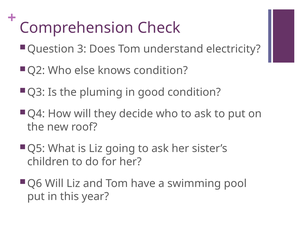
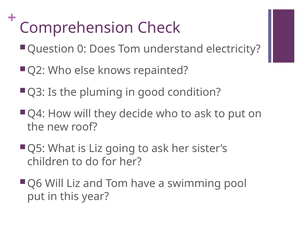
3: 3 -> 0 (82, 49)
knows condition: condition -> repainted (161, 71)
